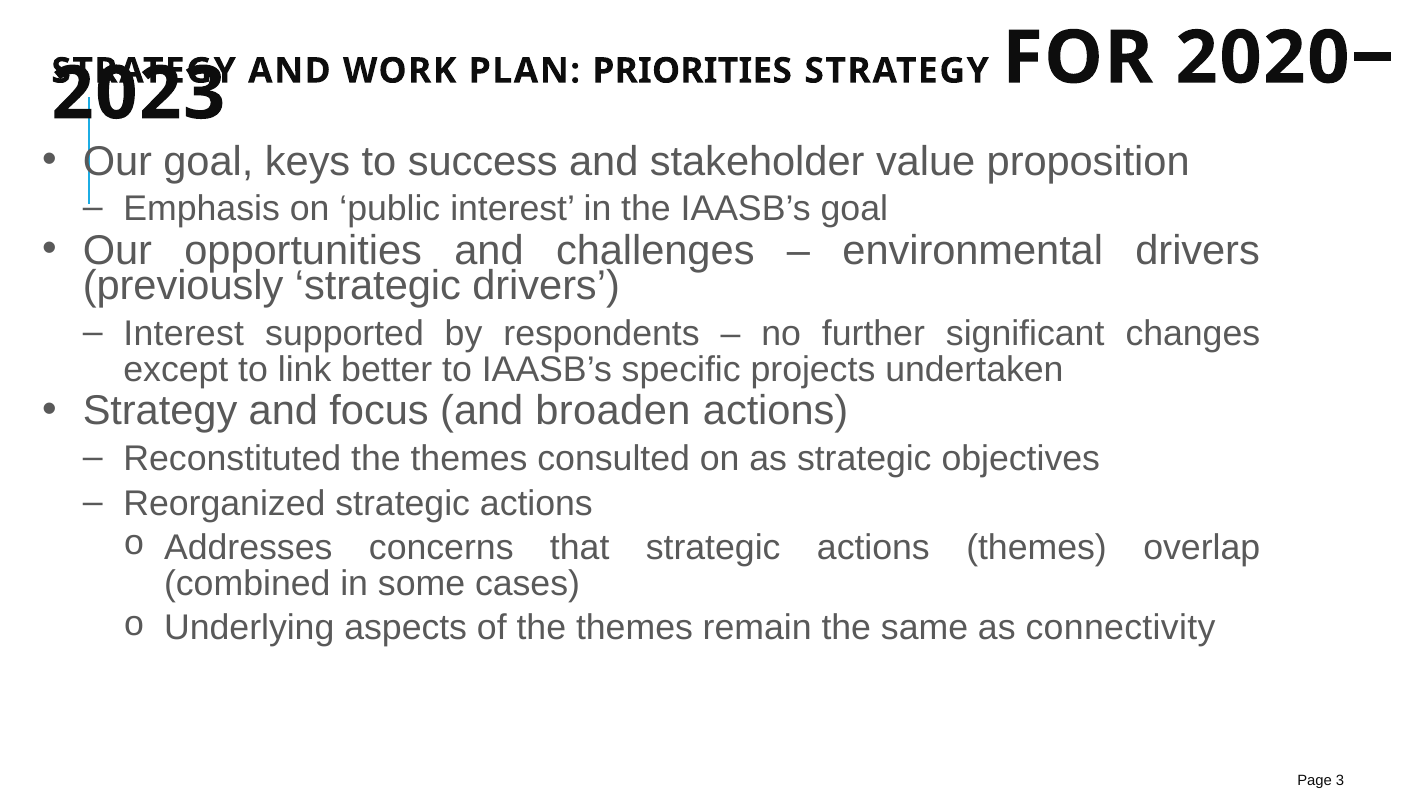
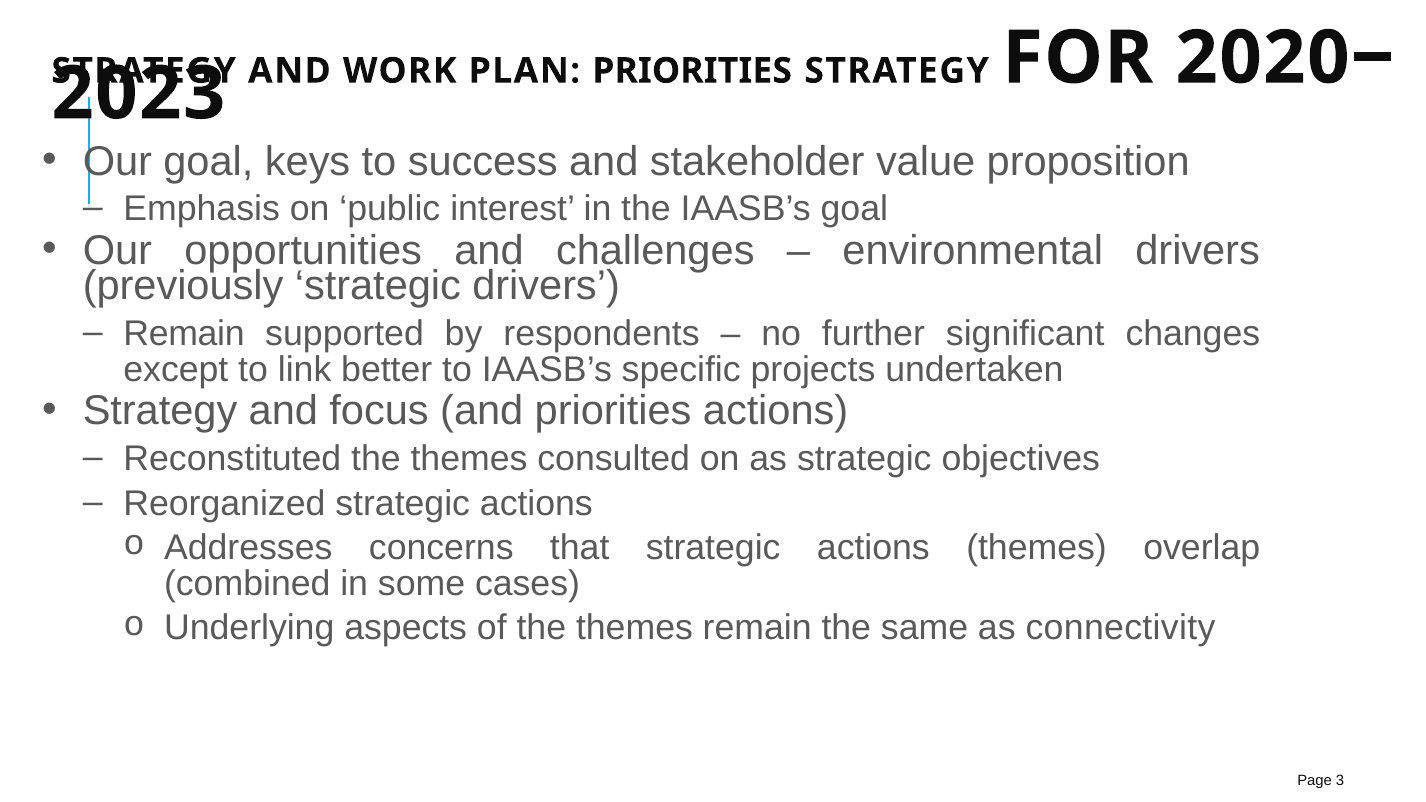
Interest: Interest -> Remain (184, 334)
and broaden: broaden -> priorities (613, 411)
